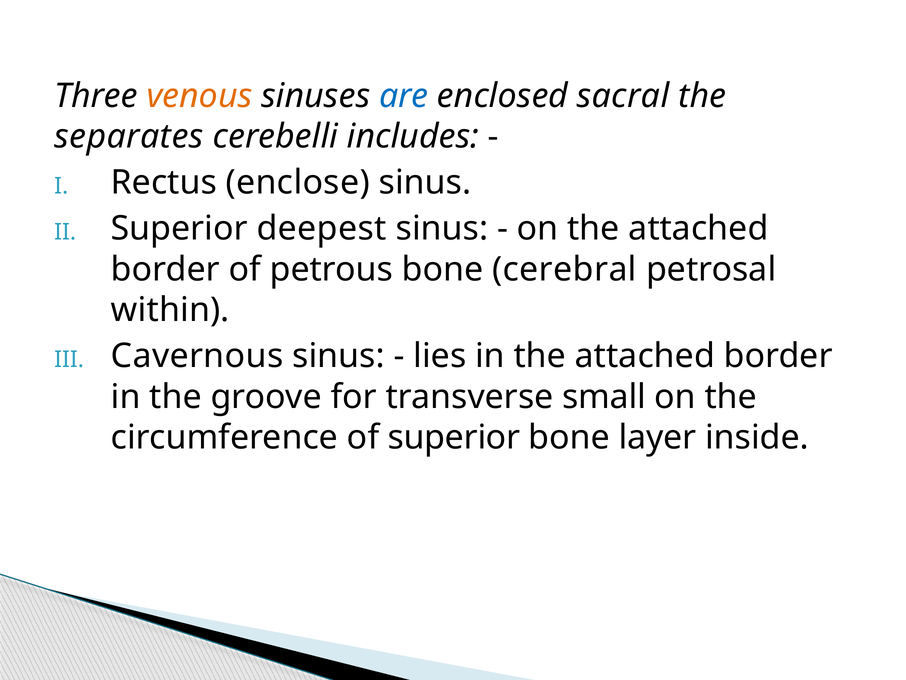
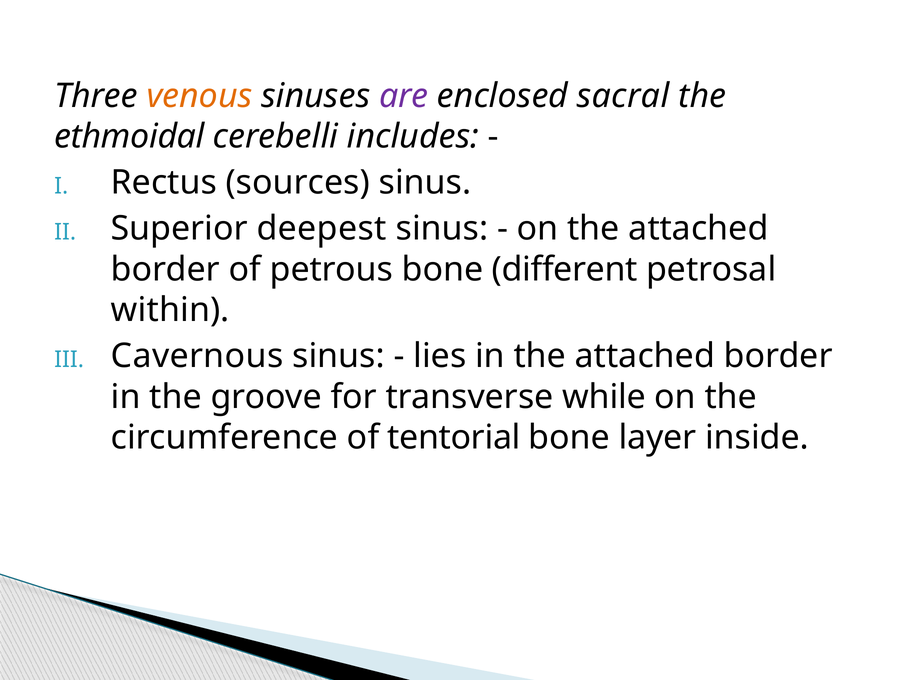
are colour: blue -> purple (404, 96)
separates: separates -> ethmoidal (129, 137)
enclose: enclose -> sources (298, 183)
cerebral: cerebral -> different (565, 269)
small: small -> while (604, 397)
of superior: superior -> tentorial (454, 437)
